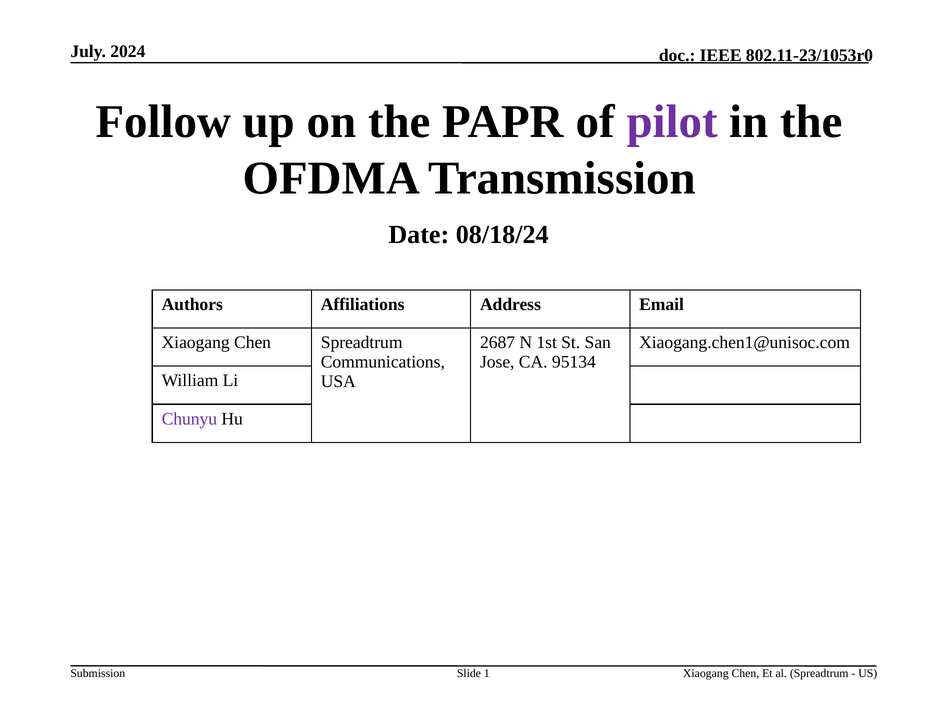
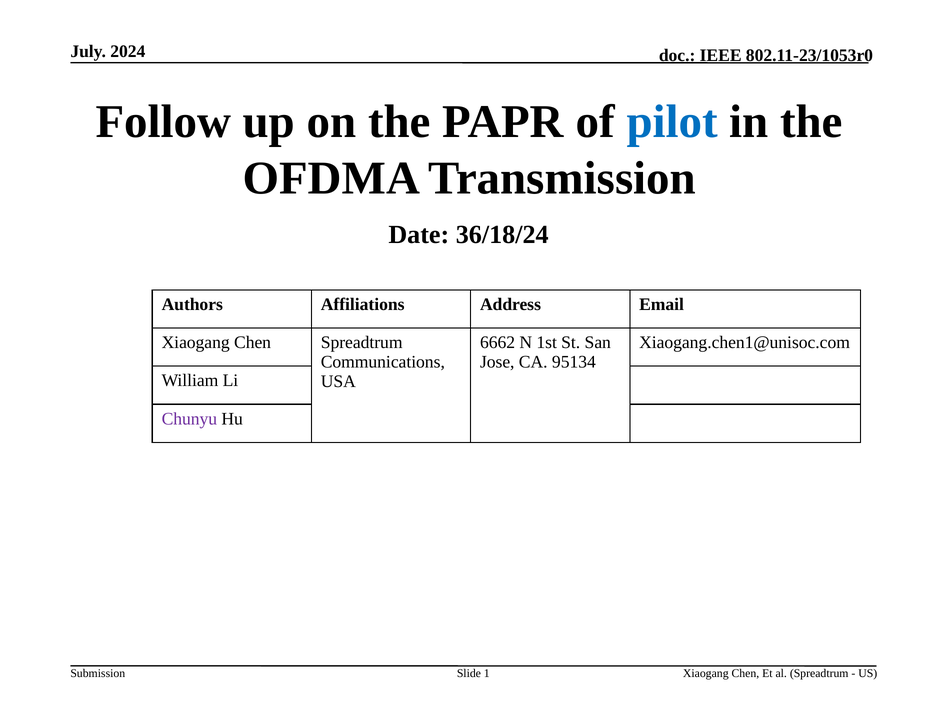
pilot colour: purple -> blue (672, 122)
08/18/24: 08/18/24 -> 36/18/24 (502, 234)
2687: 2687 -> 6662 (498, 342)
